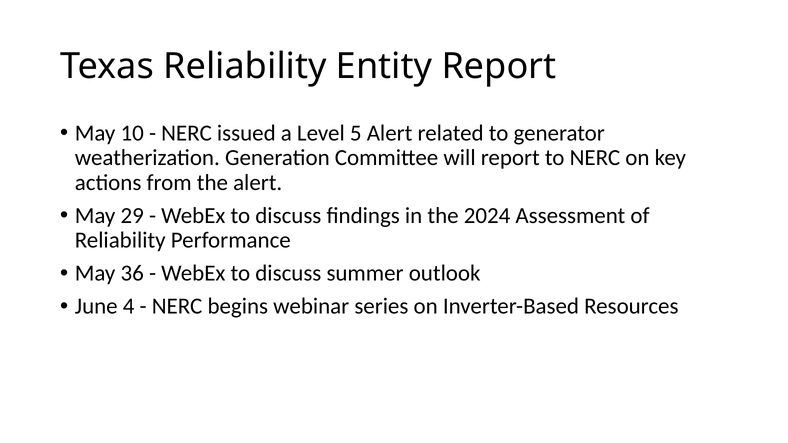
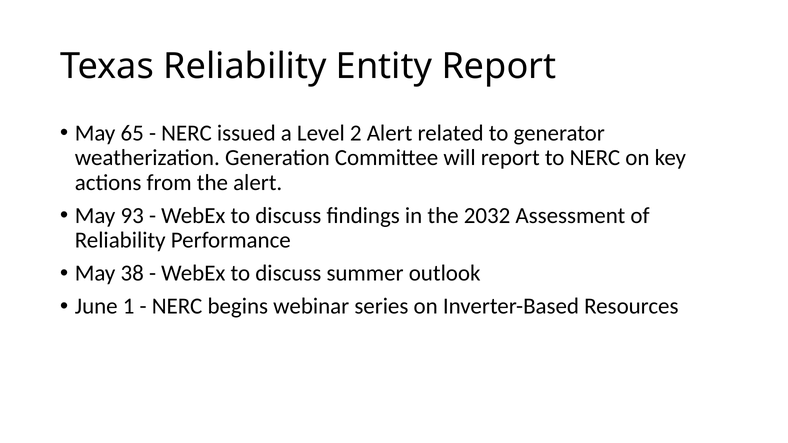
10: 10 -> 65 (132, 133)
5: 5 -> 2 (356, 133)
29: 29 -> 93 (132, 216)
2024: 2024 -> 2032 (487, 216)
36: 36 -> 38 (132, 274)
4: 4 -> 1 (129, 307)
